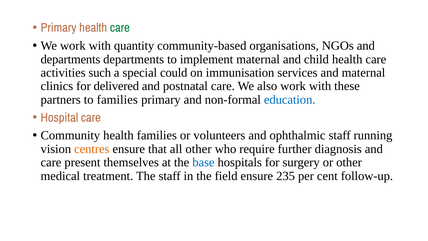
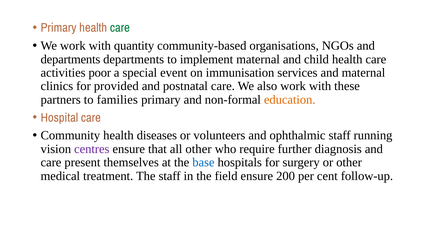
such: such -> poor (100, 73)
could: could -> event (174, 73)
delivered: delivered -> provided (116, 86)
education colour: blue -> orange (290, 100)
health families: families -> diseases (157, 135)
centres colour: orange -> purple (92, 149)
235: 235 -> 200 (286, 176)
